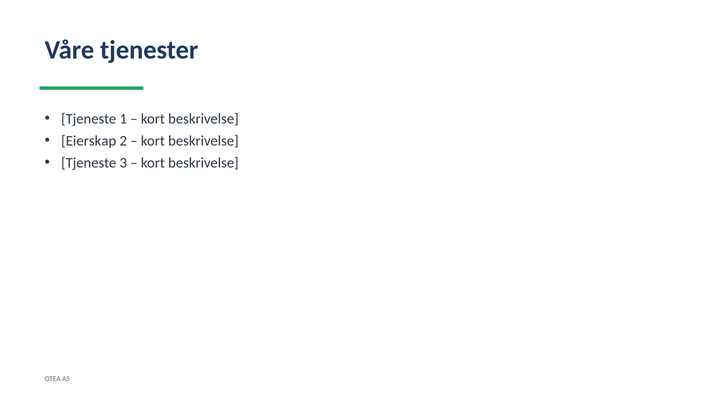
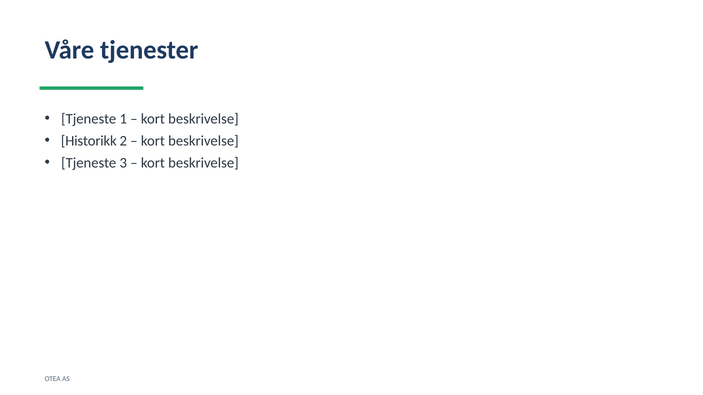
Eierskap: Eierskap -> Historikk (89, 141)
